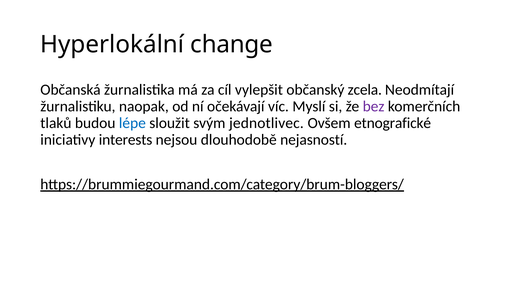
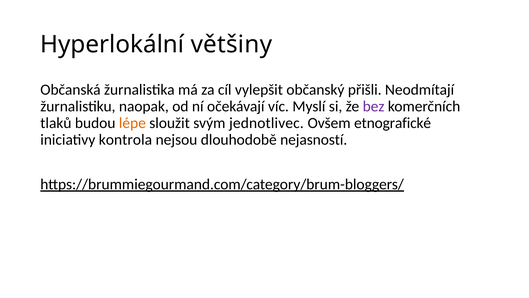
change: change -> většiny (231, 44)
zcela: zcela -> přišli (365, 89)
lépe colour: blue -> orange (132, 123)
interests: interests -> kontrola (125, 139)
